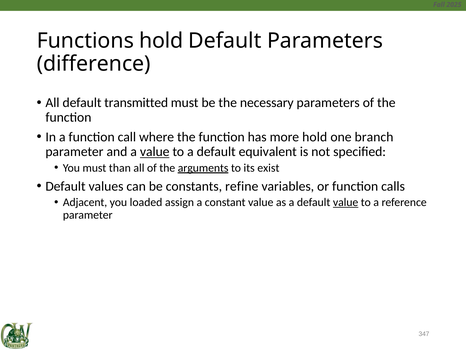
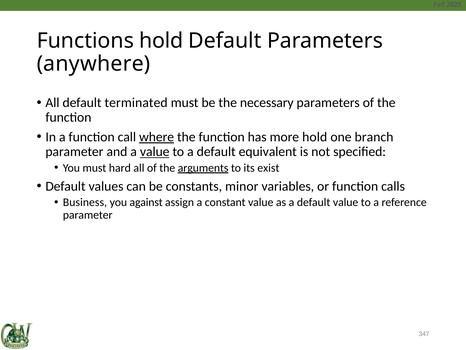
difference: difference -> anywhere (94, 64)
transmitted: transmitted -> terminated (136, 103)
where underline: none -> present (157, 137)
than: than -> hard (120, 168)
refine: refine -> minor (242, 186)
Adjacent: Adjacent -> Business (85, 202)
loaded: loaded -> against (146, 202)
value underline: present -> none (346, 202)
